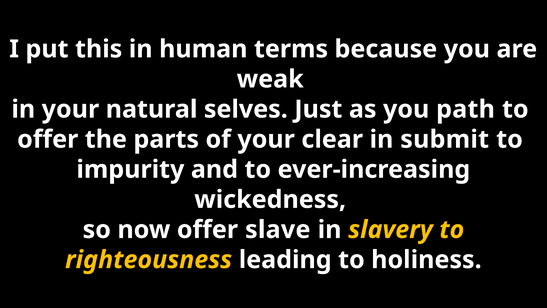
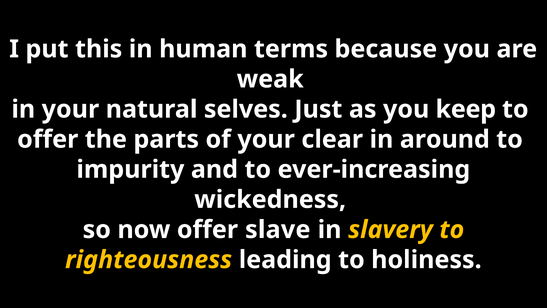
path: path -> keep (466, 109)
submit: submit -> around (445, 139)
